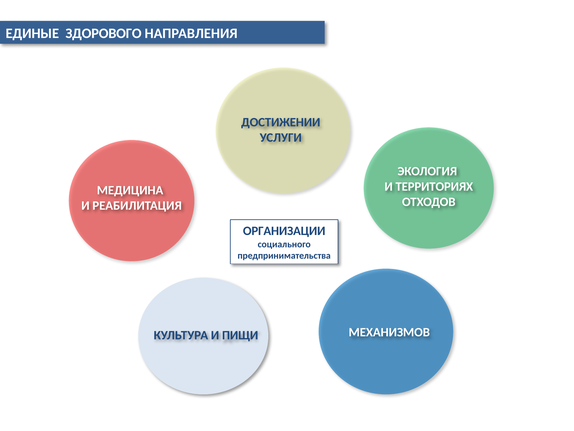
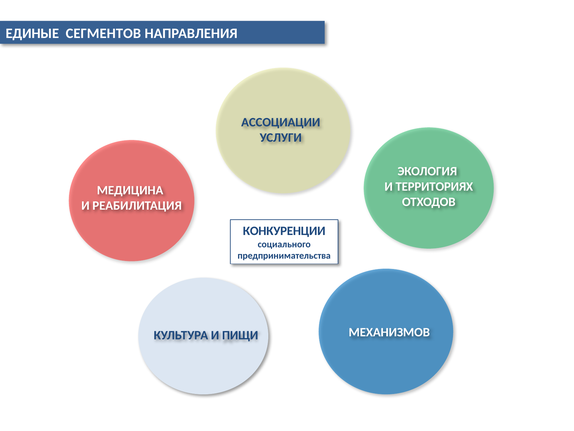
ЗДОРОВОГО: ЗДОРОВОГО -> СЕГМЕНТОВ (103, 33)
ДОСТИЖЕНИИ: ДОСТИЖЕНИИ -> АССОЦИАЦИИ (281, 122)
ОРГАНИЗАЦИИ: ОРГАНИЗАЦИИ -> КОНКУРЕНЦИИ (284, 231)
